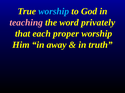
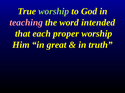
worship colour: light blue -> light green (54, 11)
privately: privately -> intended (98, 23)
away: away -> great (57, 45)
